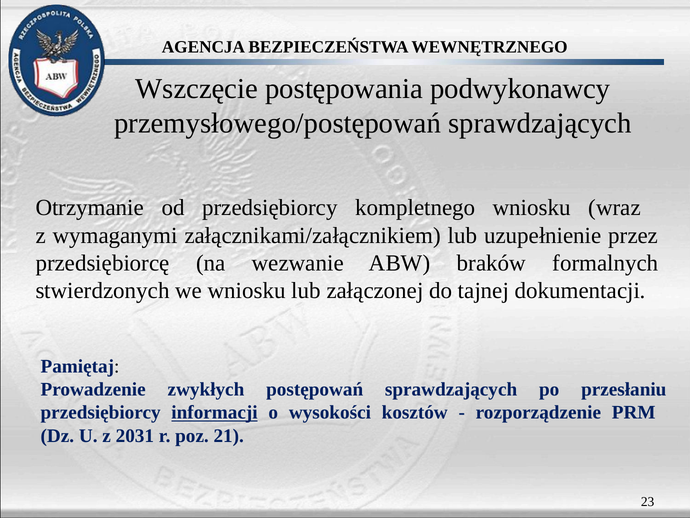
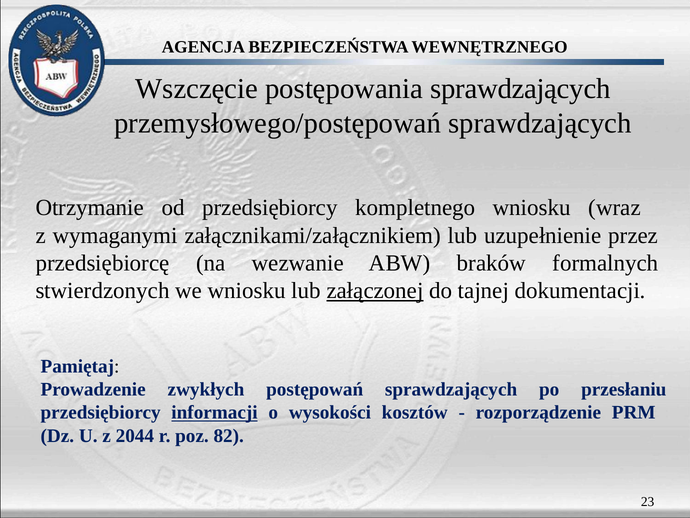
postępowania podwykonawcy: podwykonawcy -> sprawdzających (520, 89)
załączonej underline: none -> present (375, 290)
2031: 2031 -> 2044 (135, 435)
21: 21 -> 82 (229, 435)
